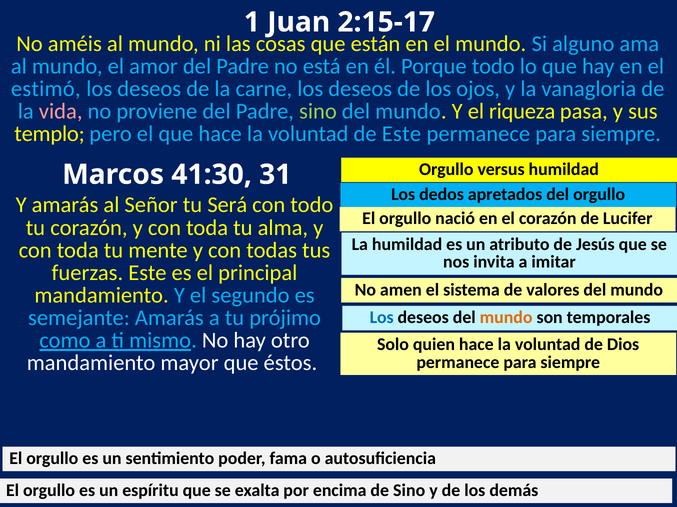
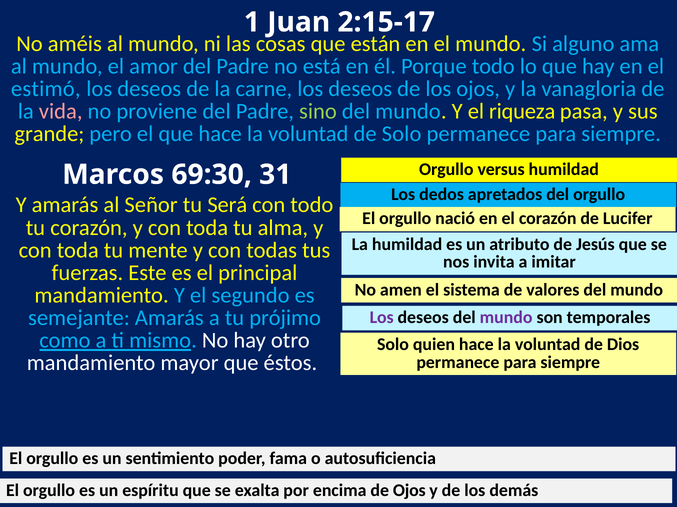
templo: templo -> grande (49, 134)
de Este: Este -> Solo (402, 134)
41:30: 41:30 -> 69:30 (212, 175)
Los colour: blue -> purple (382, 318)
mundo colour: orange -> purple (506, 318)
de Sino: Sino -> Ojos (409, 491)
